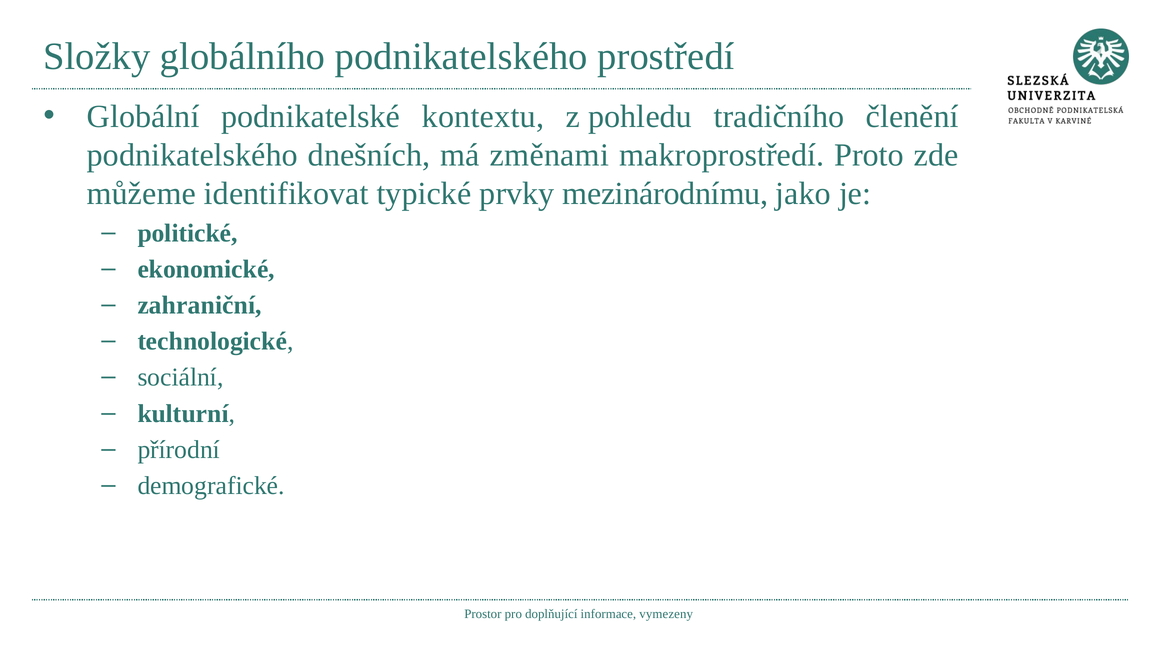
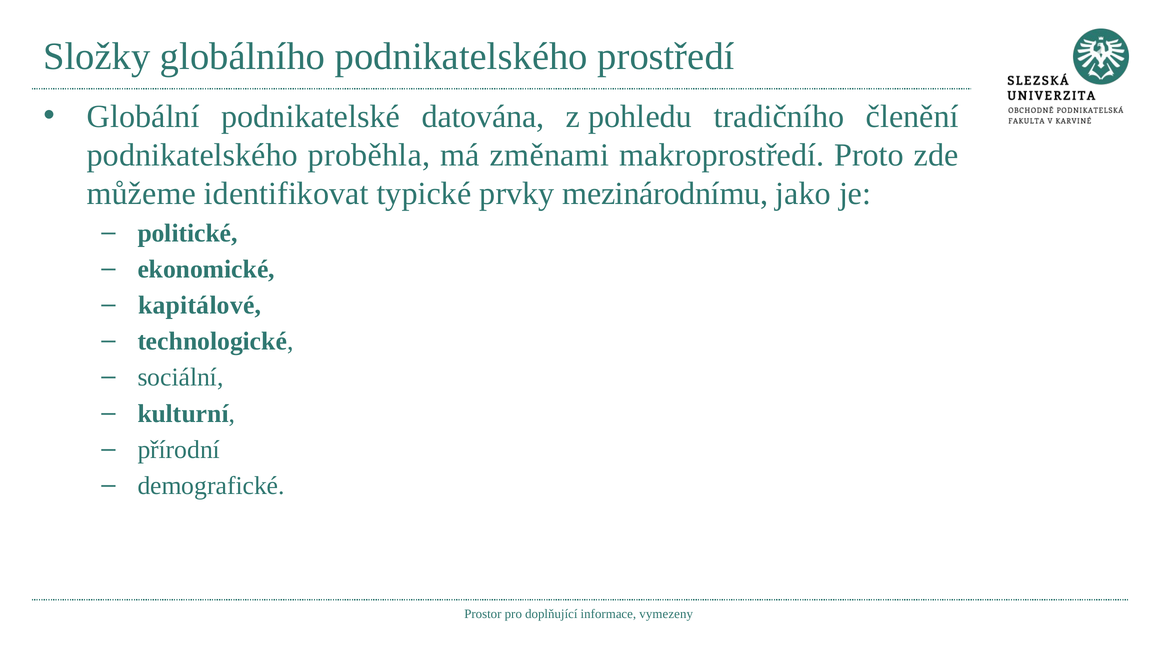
kontextu: kontextu -> datována (483, 116)
dnešních: dnešních -> proběhla (369, 155)
zahraniční: zahraniční -> kapitálové (200, 305)
